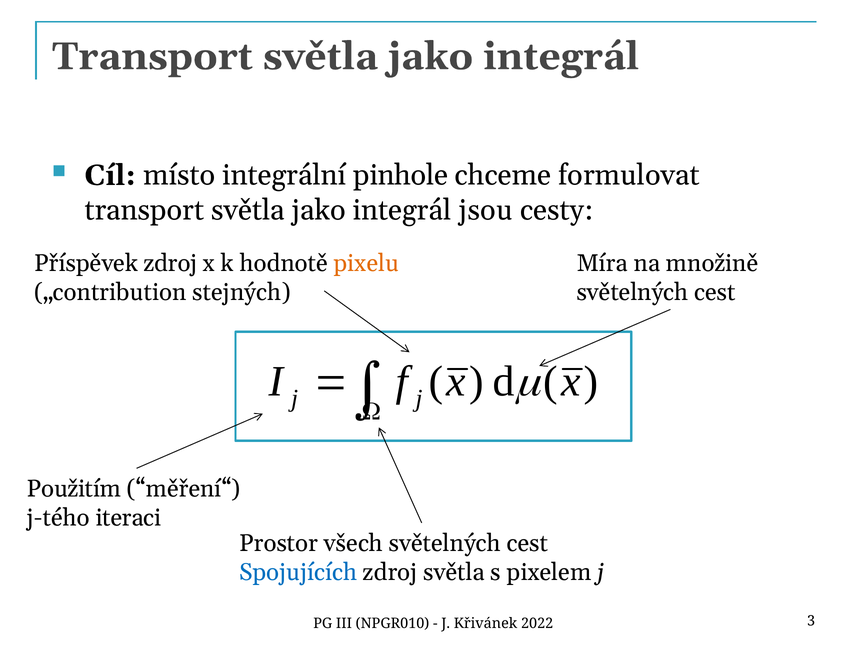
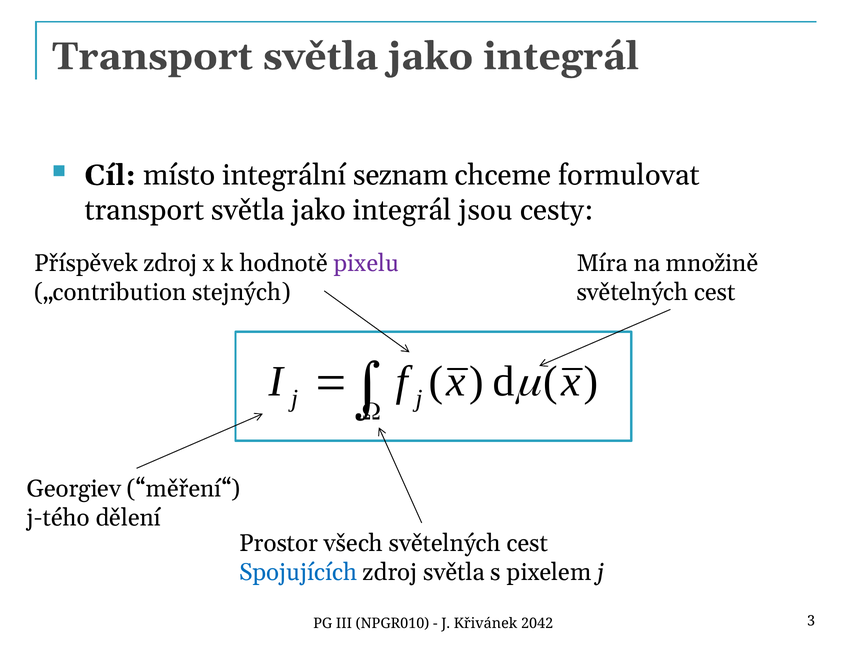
pinhole: pinhole -> seznam (401, 175)
pixelu colour: orange -> purple (366, 264)
Použitím: Použitím -> Georgiev (74, 489)
iteraci: iteraci -> dělení (128, 518)
2022: 2022 -> 2042 (537, 624)
